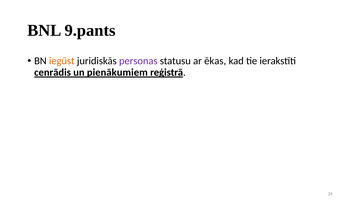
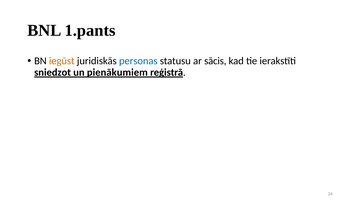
9.pants: 9.pants -> 1.pants (90, 30)
personas colour: purple -> blue (138, 61)
ēkas: ēkas -> sācis (215, 61)
cenrādis: cenrādis -> sniedzot (53, 72)
